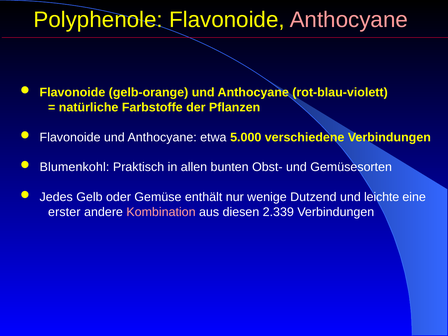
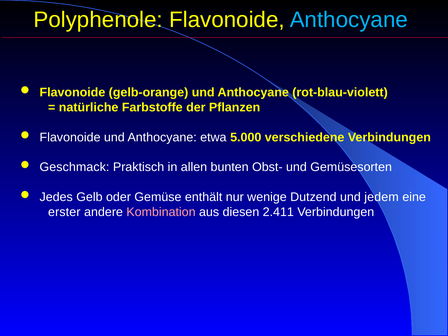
Anthocyane colour: pink -> light blue (349, 20)
Blumenkohl: Blumenkohl -> Geschmack (75, 167)
leichte: leichte -> jedem (382, 197)
2.339: 2.339 -> 2.411 (278, 212)
